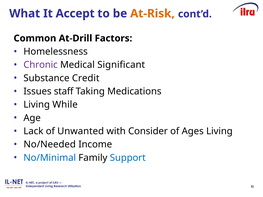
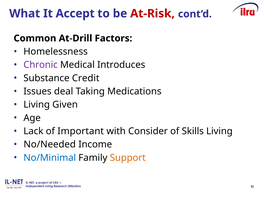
At-Risk colour: orange -> red (152, 14)
Significant: Significant -> Introduces (121, 65)
staff: staff -> deal (64, 91)
While: While -> Given (65, 105)
Unwanted: Unwanted -> Important (81, 131)
Ages: Ages -> Skills (193, 131)
Support colour: blue -> orange (128, 158)
